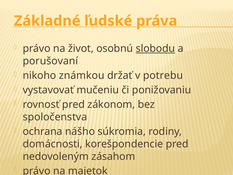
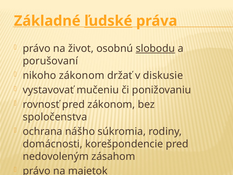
ľudské underline: none -> present (108, 21)
nikoho známkou: známkou -> zákonom (82, 75)
potrebu: potrebu -> diskusie (163, 75)
